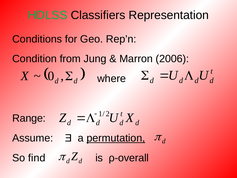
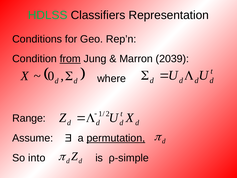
from underline: none -> present (70, 59)
2006: 2006 -> 2039 (172, 59)
find: find -> into (37, 158)
ρ-overall: ρ-overall -> ρ-simple (129, 158)
